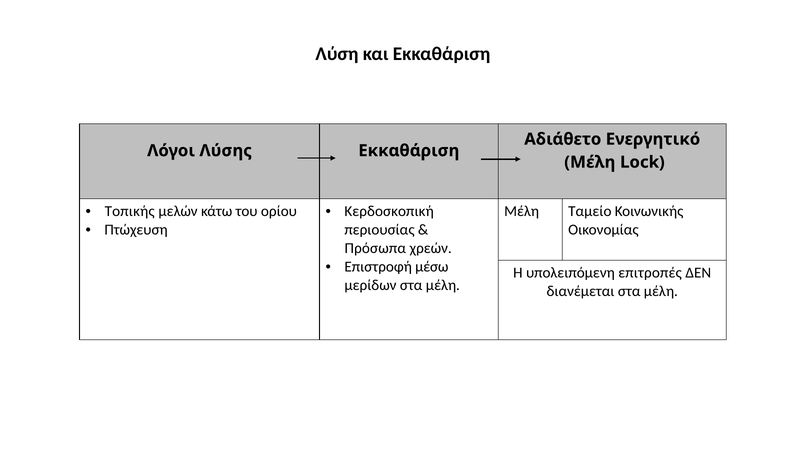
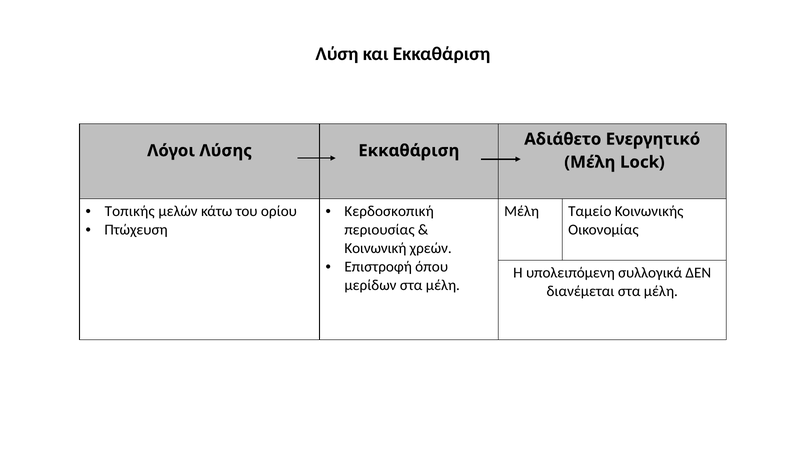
Πρόσωπα: Πρόσωπα -> Κοινωνική (375, 248)
μέσω: μέσω -> όπου (432, 266)
επιτροπές: επιτροπές -> συλλογικά (650, 272)
